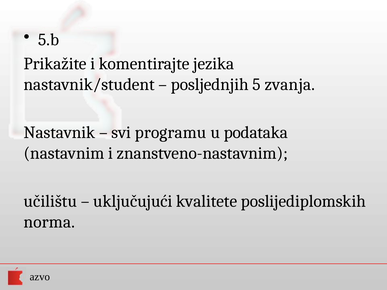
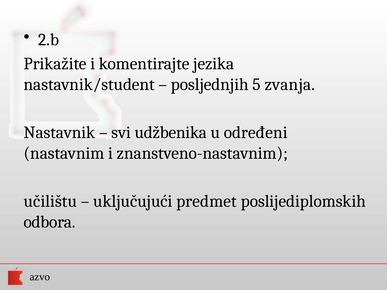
5.b: 5.b -> 2.b (49, 40)
programu: programu -> udžbenika (171, 133)
podataka: podataka -> određeni (256, 133)
kvalitete: kvalitete -> predmet (207, 201)
norma: norma -> odbora (49, 222)
